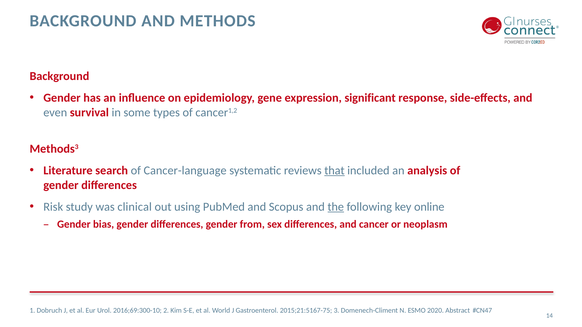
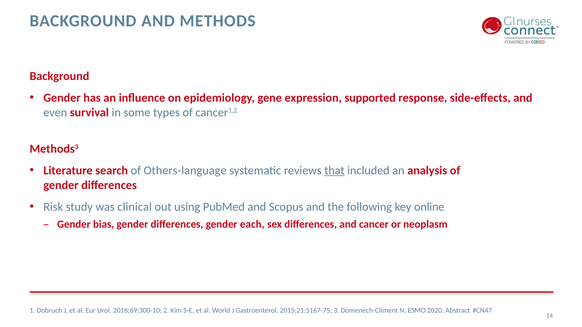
significant: significant -> supported (370, 98)
Cancer-language: Cancer-language -> Others-language (185, 171)
the underline: present -> none (336, 207)
from: from -> each (252, 225)
